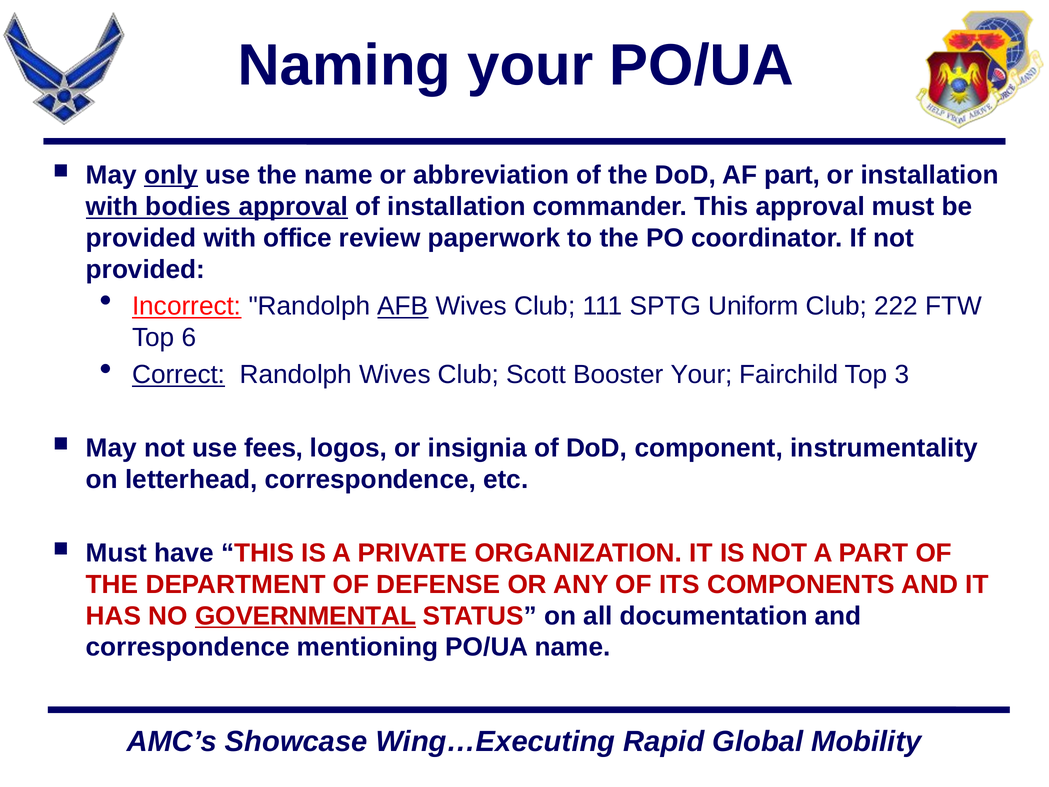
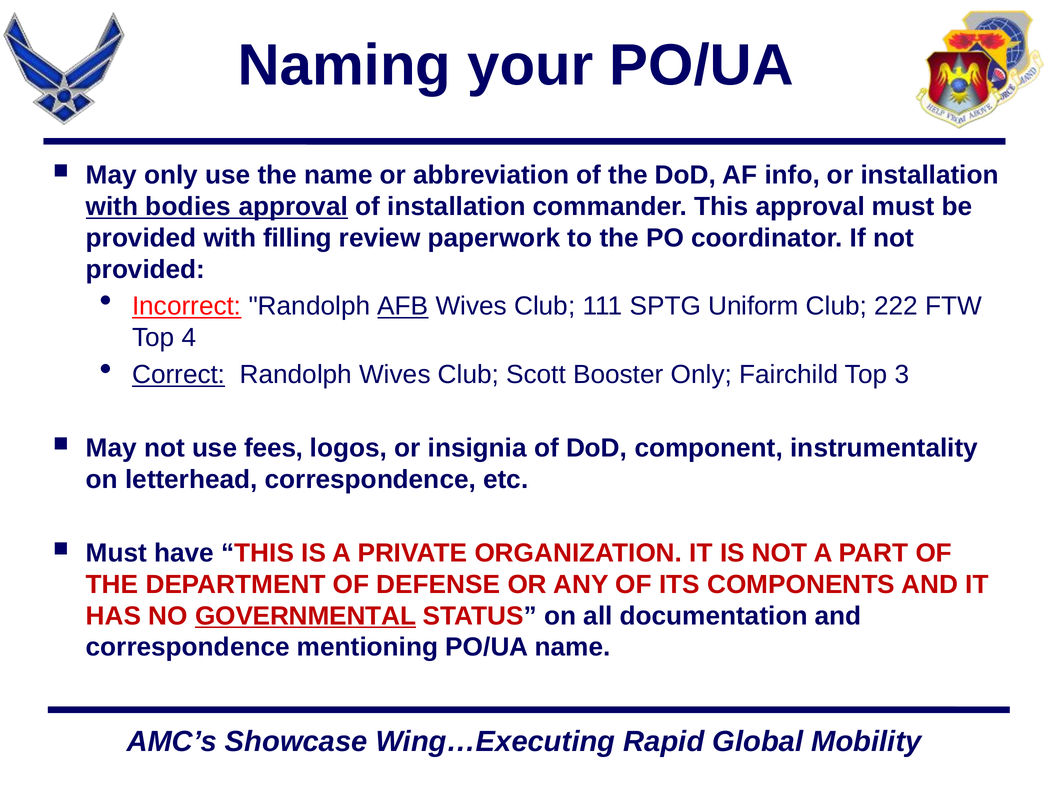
only underline: present -> none (171, 175)
AF part: part -> info (792, 175)
office: office -> filling (298, 238)
6: 6 -> 4 (189, 338)
Booster Your: Your -> Only (701, 374)
